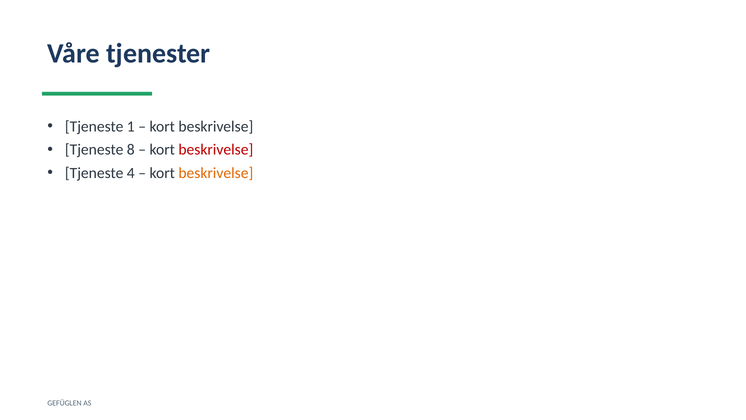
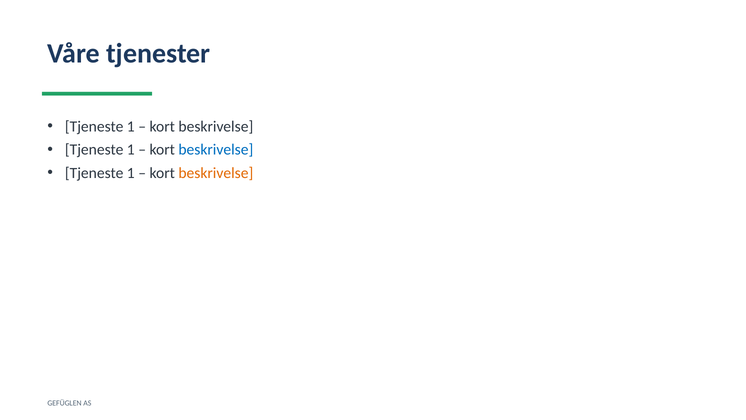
8: 8 -> 1 (131, 150)
beskrivelse colour: red -> blue (216, 150)
4: 4 -> 1 (131, 173)
